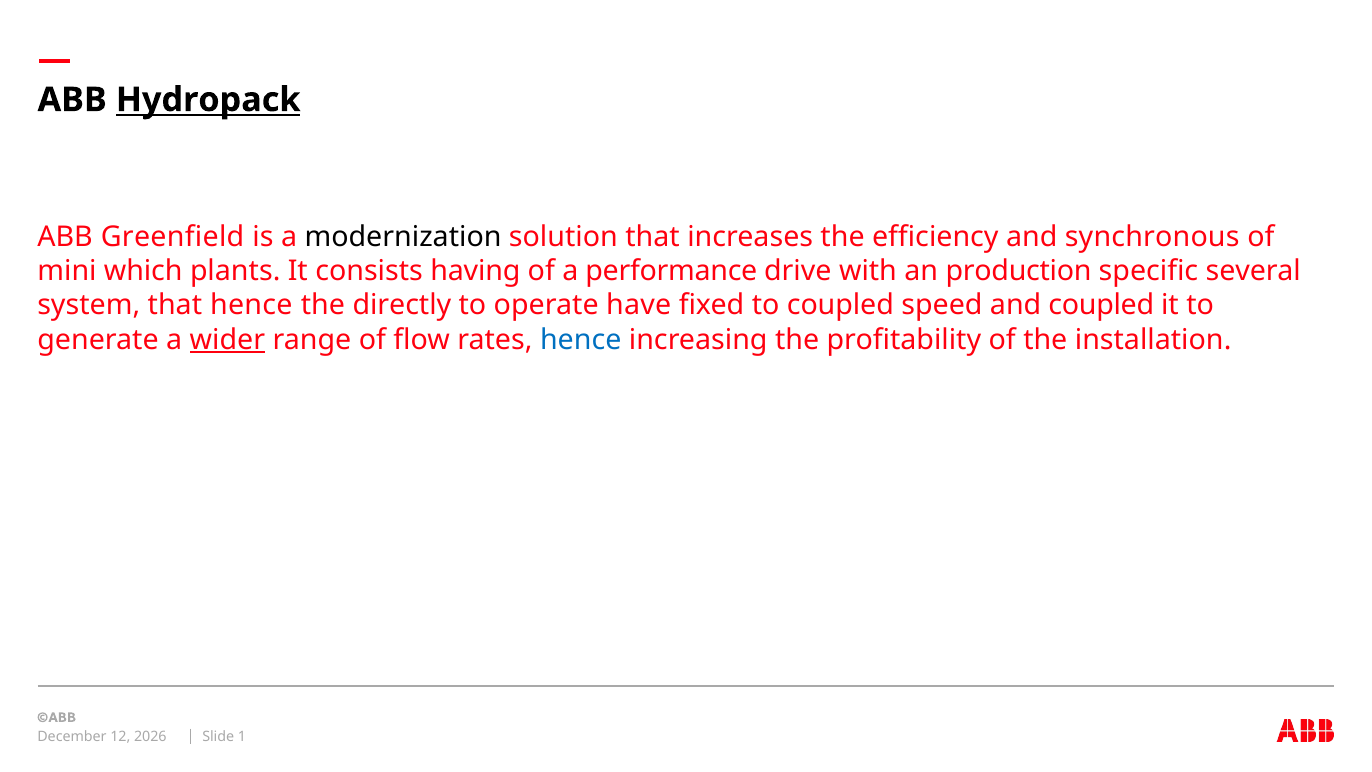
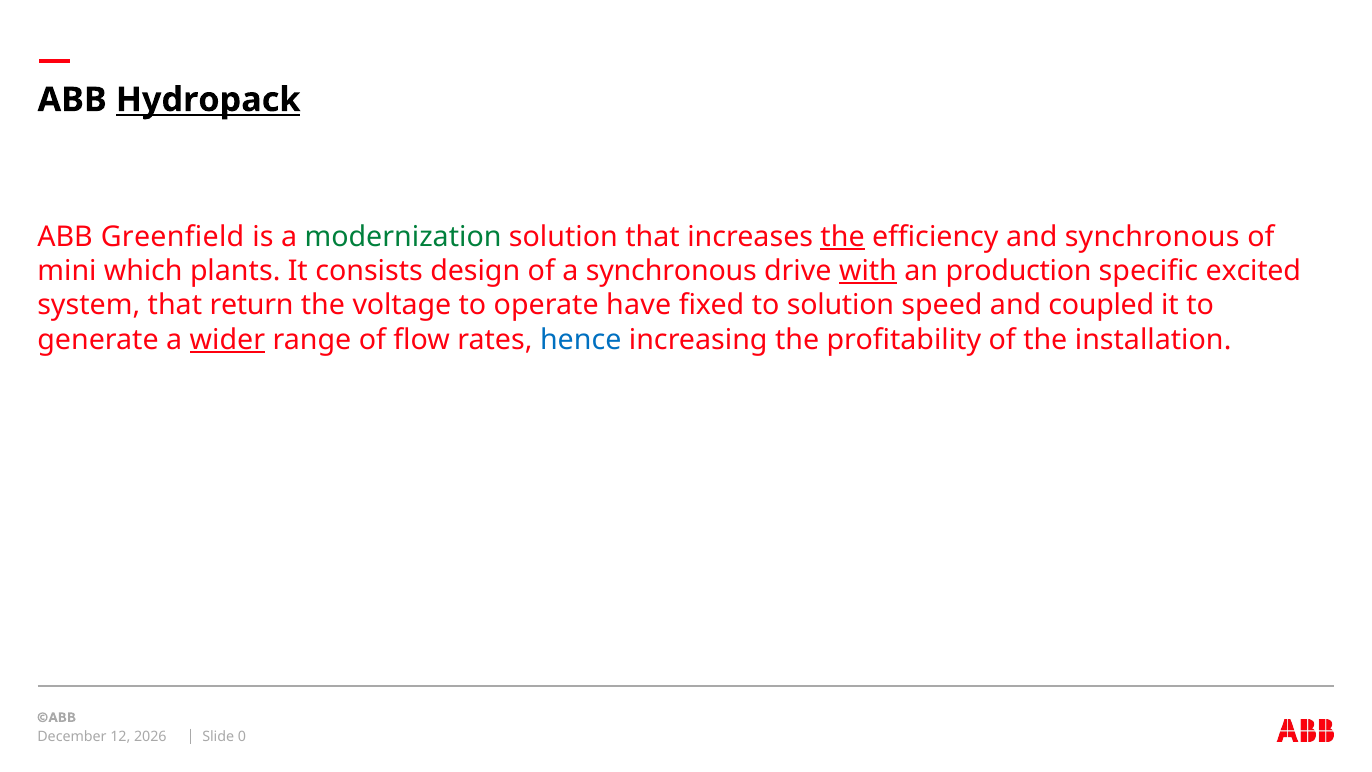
modernization colour: black -> green (403, 237)
the underline: none -> present (843, 237)
having: having -> design (475, 271)
a performance: performance -> synchronous (671, 271)
with underline: none -> present (868, 271)
several: several -> excited (1253, 271)
that hence: hence -> return (252, 305)
directly: directly -> voltage (402, 305)
to coupled: coupled -> solution (840, 305)
1: 1 -> 0 (242, 737)
